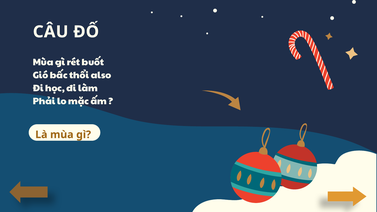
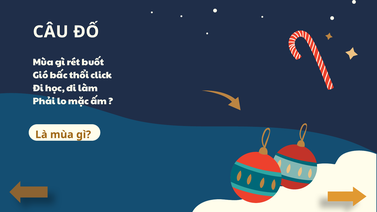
also: also -> click (101, 75)
